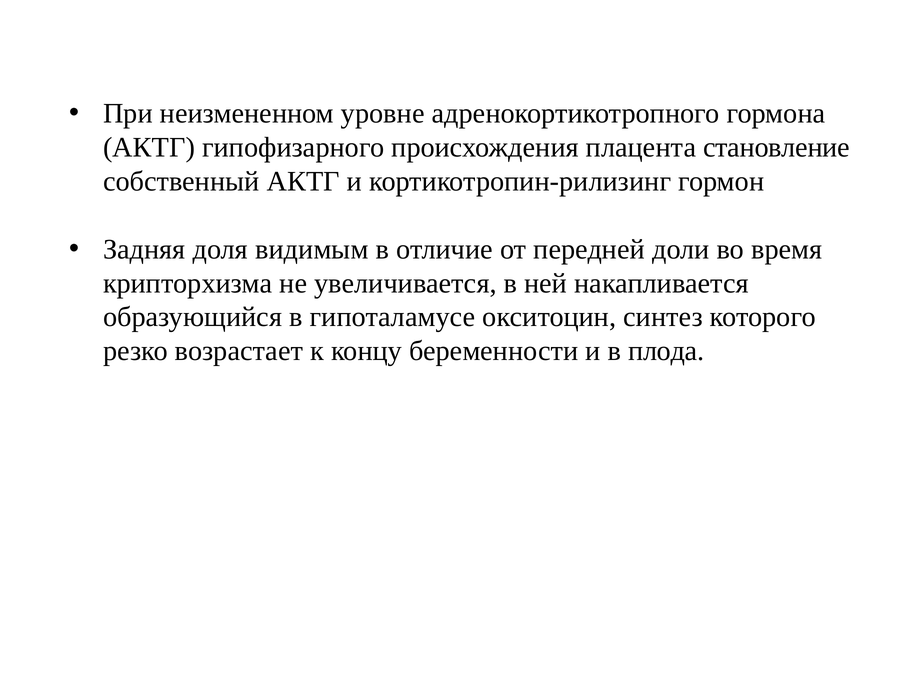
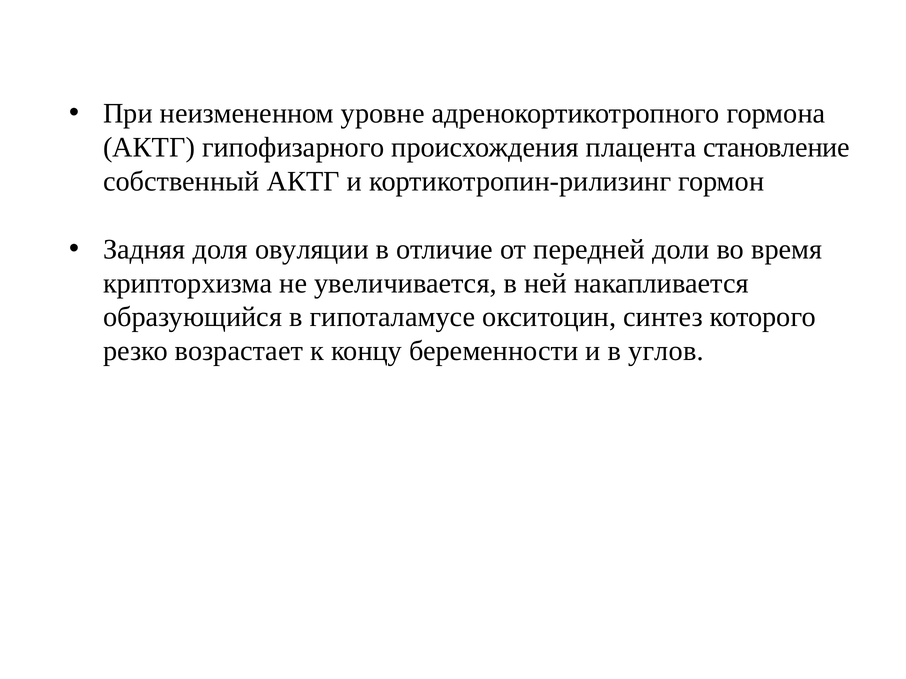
видимым: видимым -> овуляции (312, 249)
плода: плода -> углов (666, 351)
